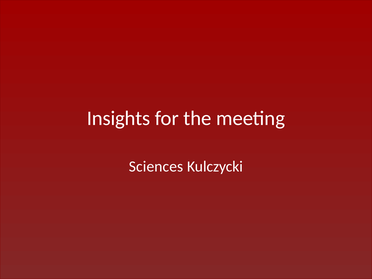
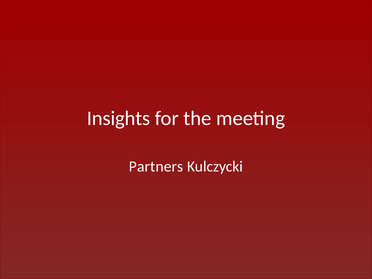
Sciences: Sciences -> Partners (156, 166)
